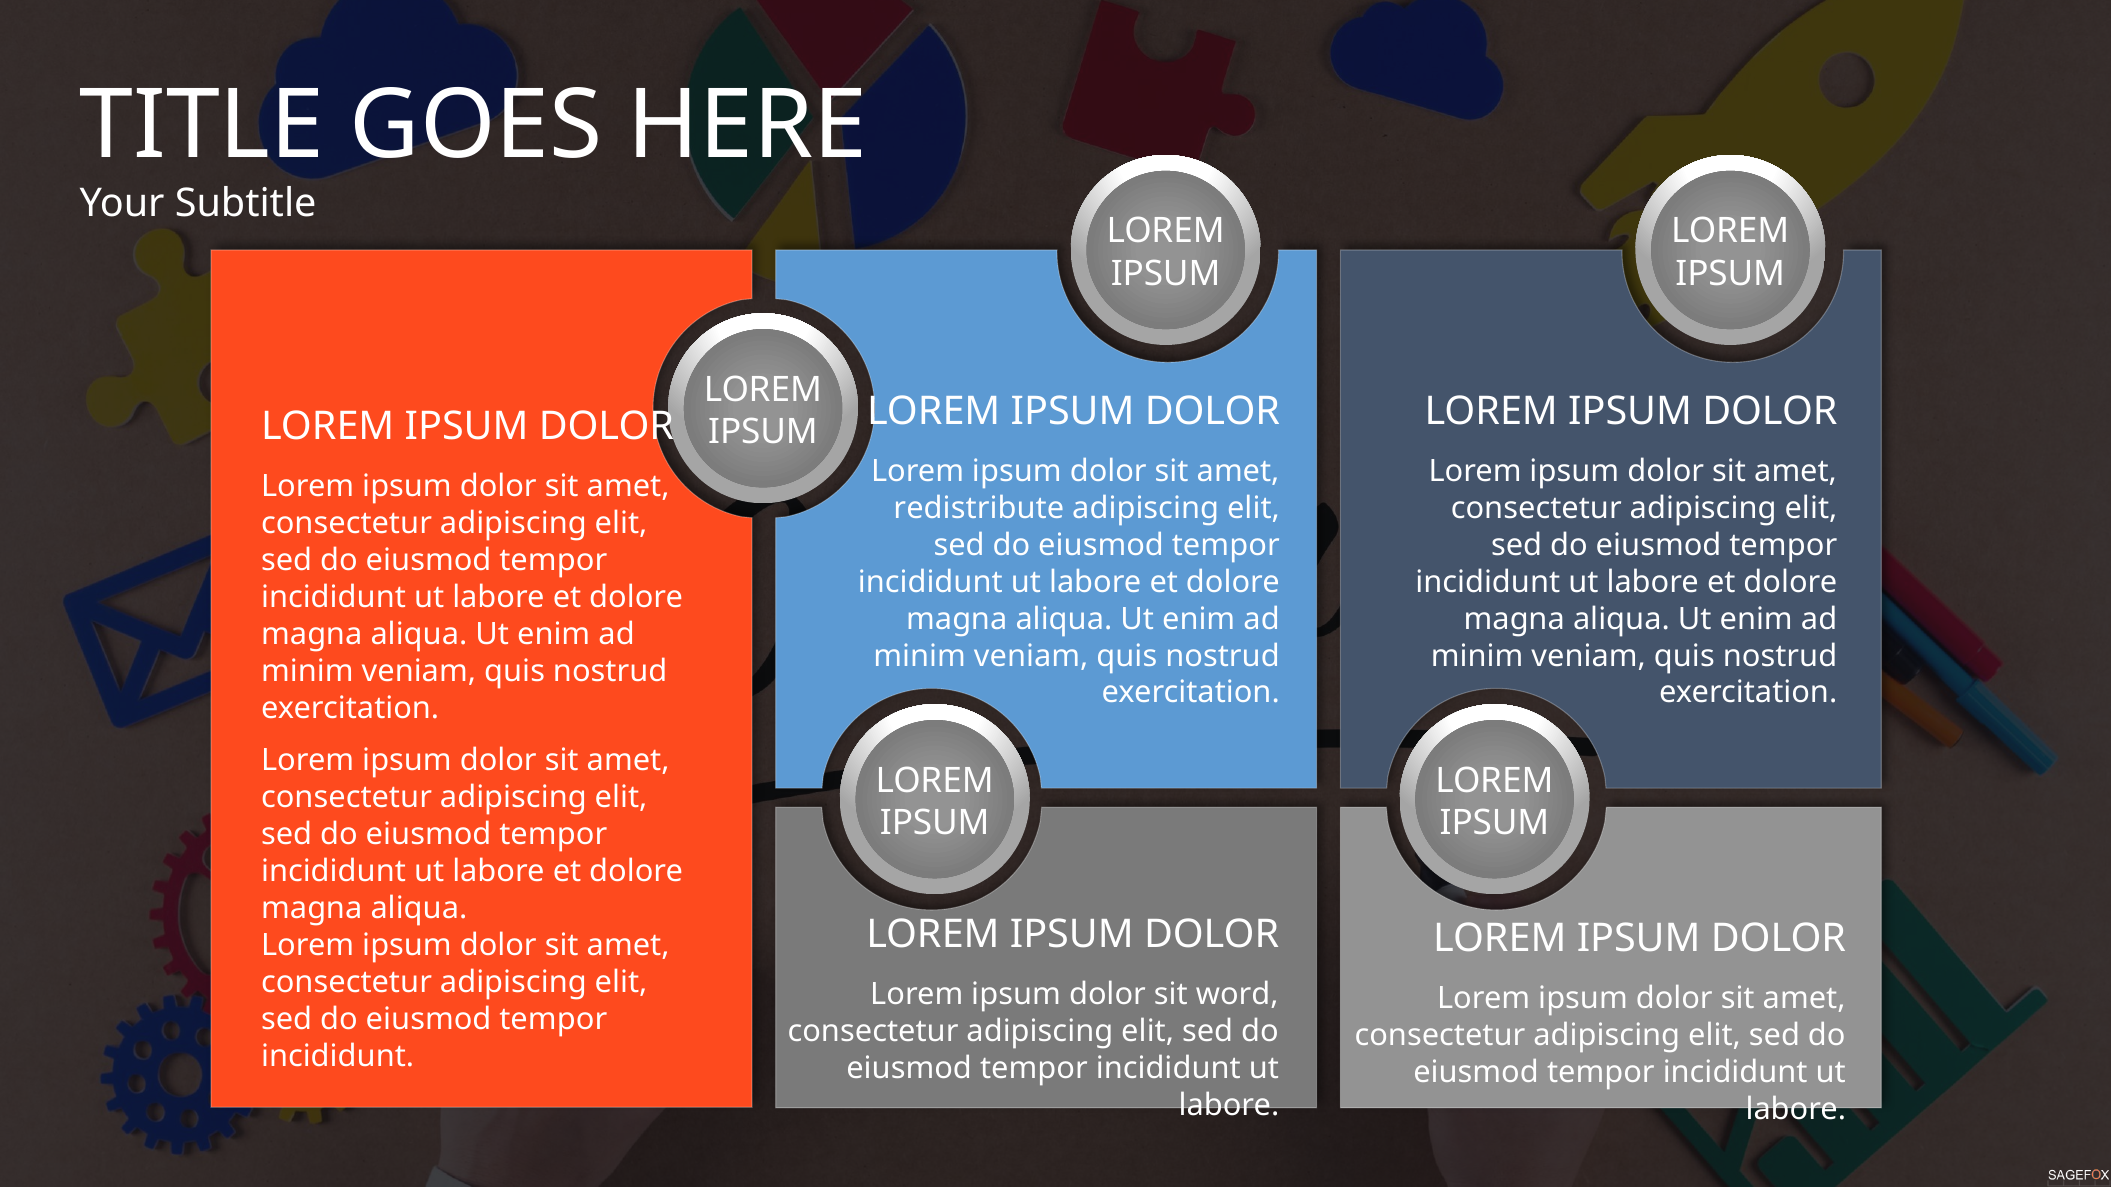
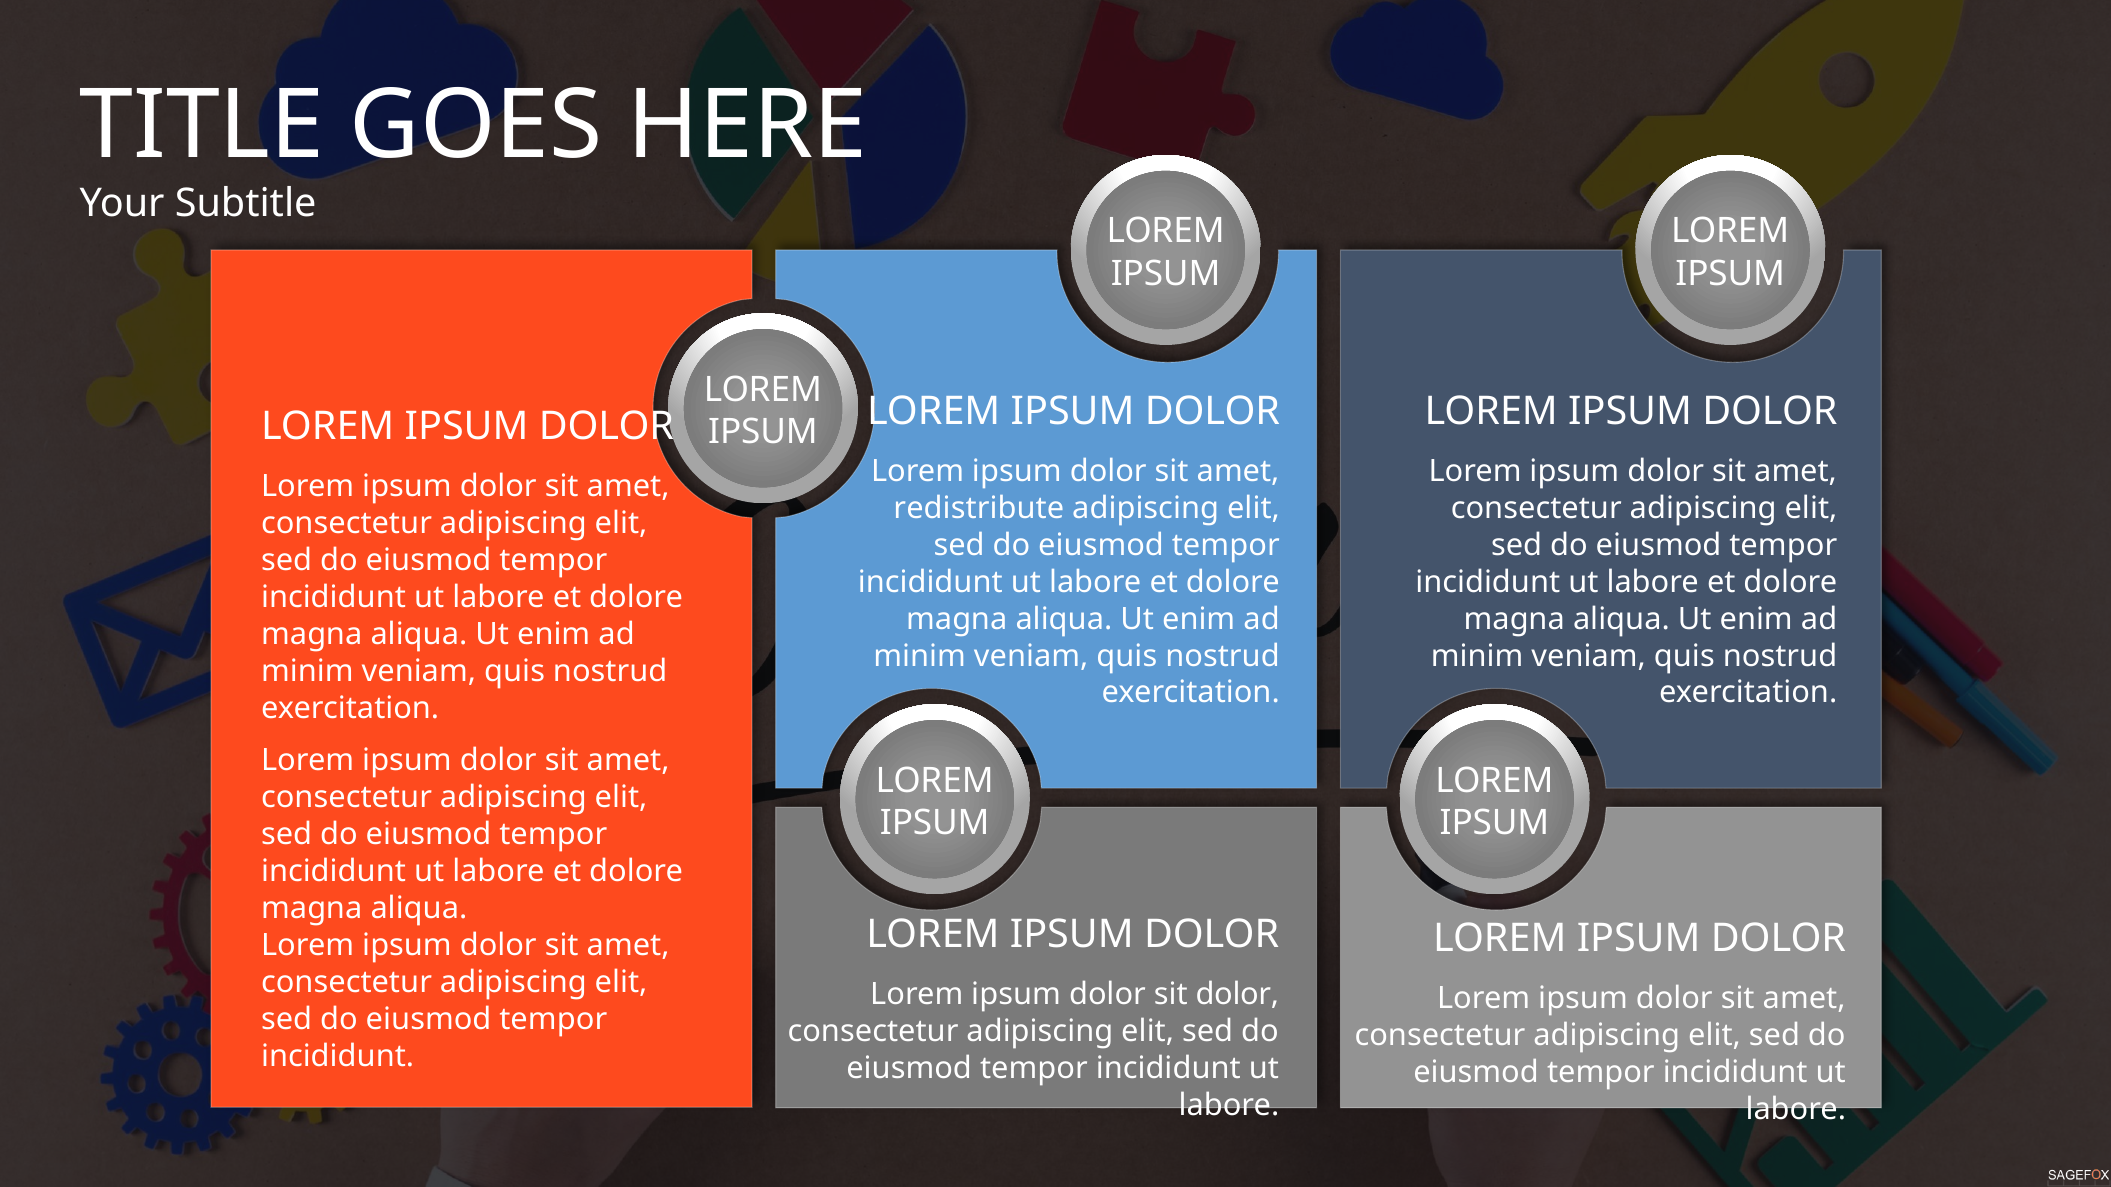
sit word: word -> dolor (1237, 995)
